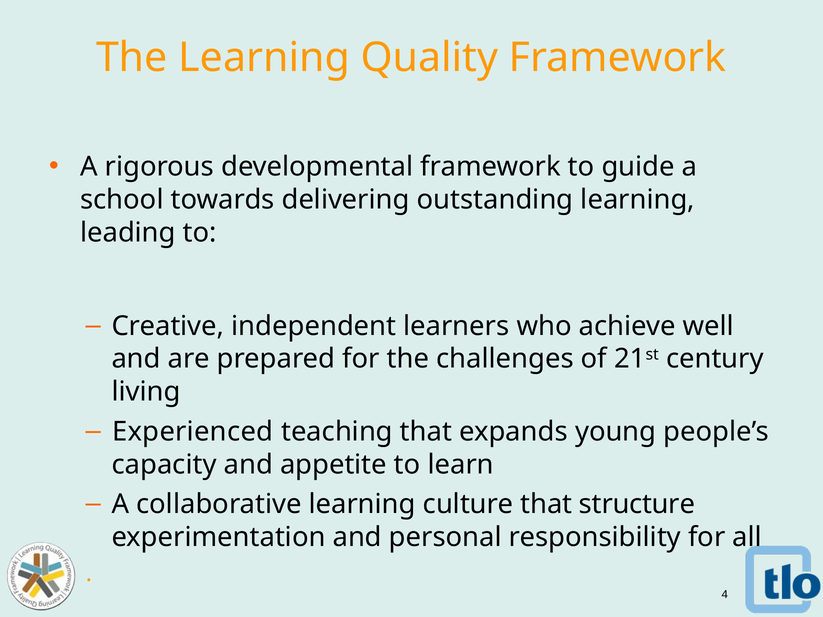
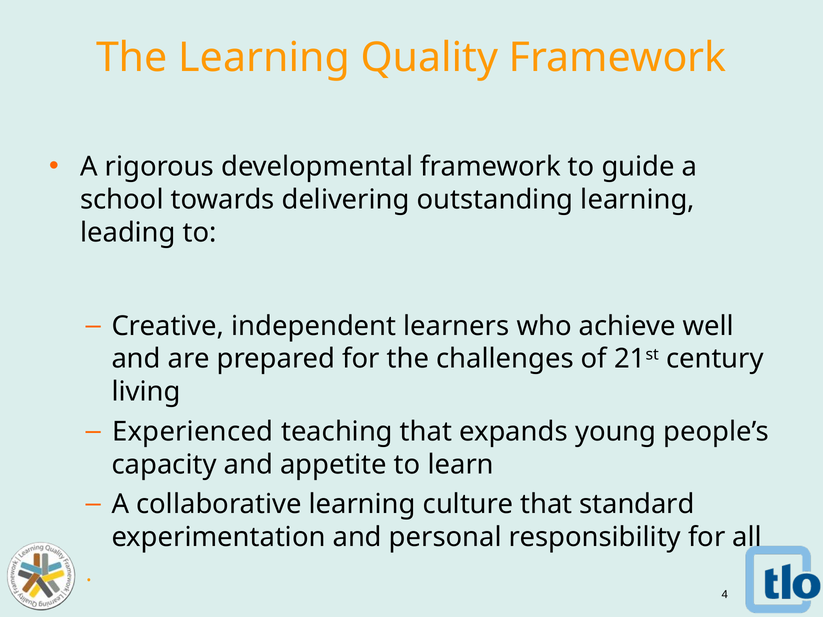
structure: structure -> standard (637, 504)
